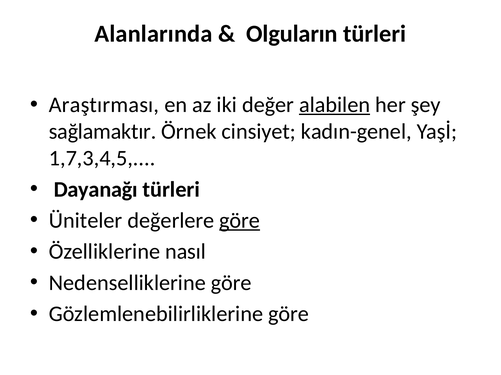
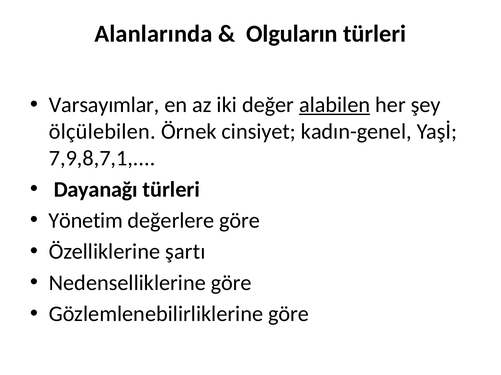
Araştırması: Araştırması -> Varsayımlar (104, 105)
sağlamaktır: sağlamaktır -> ölçülebilen (102, 132)
1,7,3,4,5: 1,7,3,4,5 -> 7,9,8,7,1 (102, 159)
Üniteler: Üniteler -> Yönetim (86, 221)
göre underline: present -> none (240, 221)
nasıl: nasıl -> şartı (185, 252)
